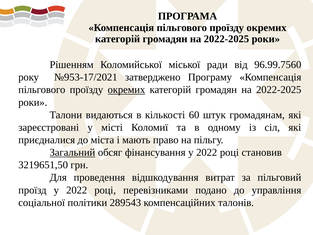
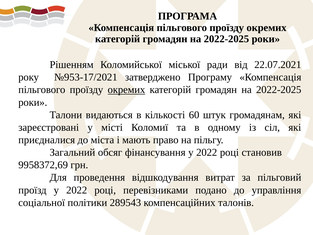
96.99.7560: 96.99.7560 -> 22.07.2021 (278, 65)
Загальний underline: present -> none (72, 152)
3219651,50: 3219651,50 -> 9958372,69 (43, 165)
